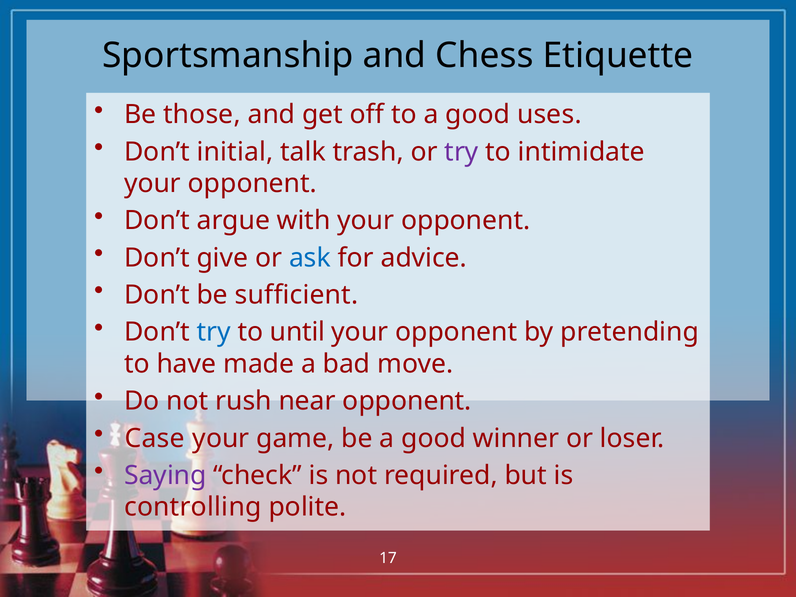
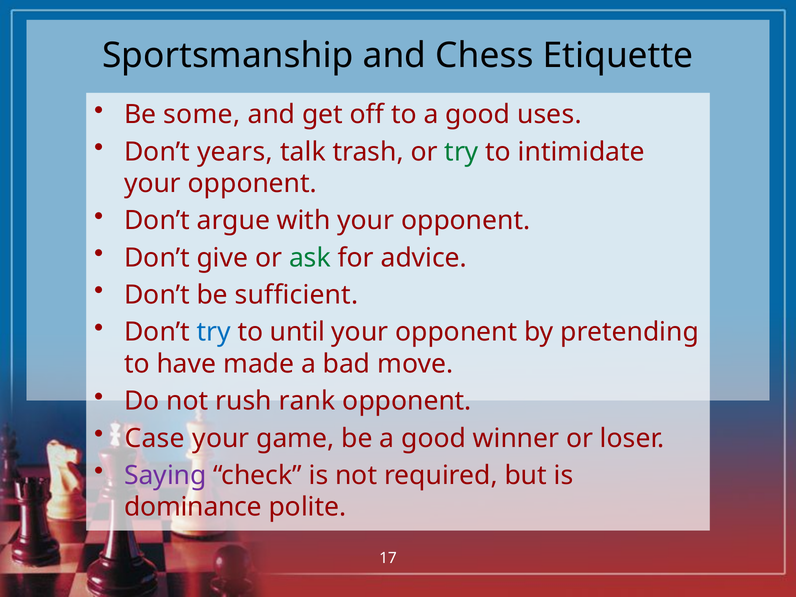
those: those -> some (202, 115)
initial: initial -> years (235, 152)
try colour: purple -> green (461, 152)
ask colour: blue -> green (310, 258)
near: near -> rank (307, 401)
controlling: controlling -> dominance (193, 507)
